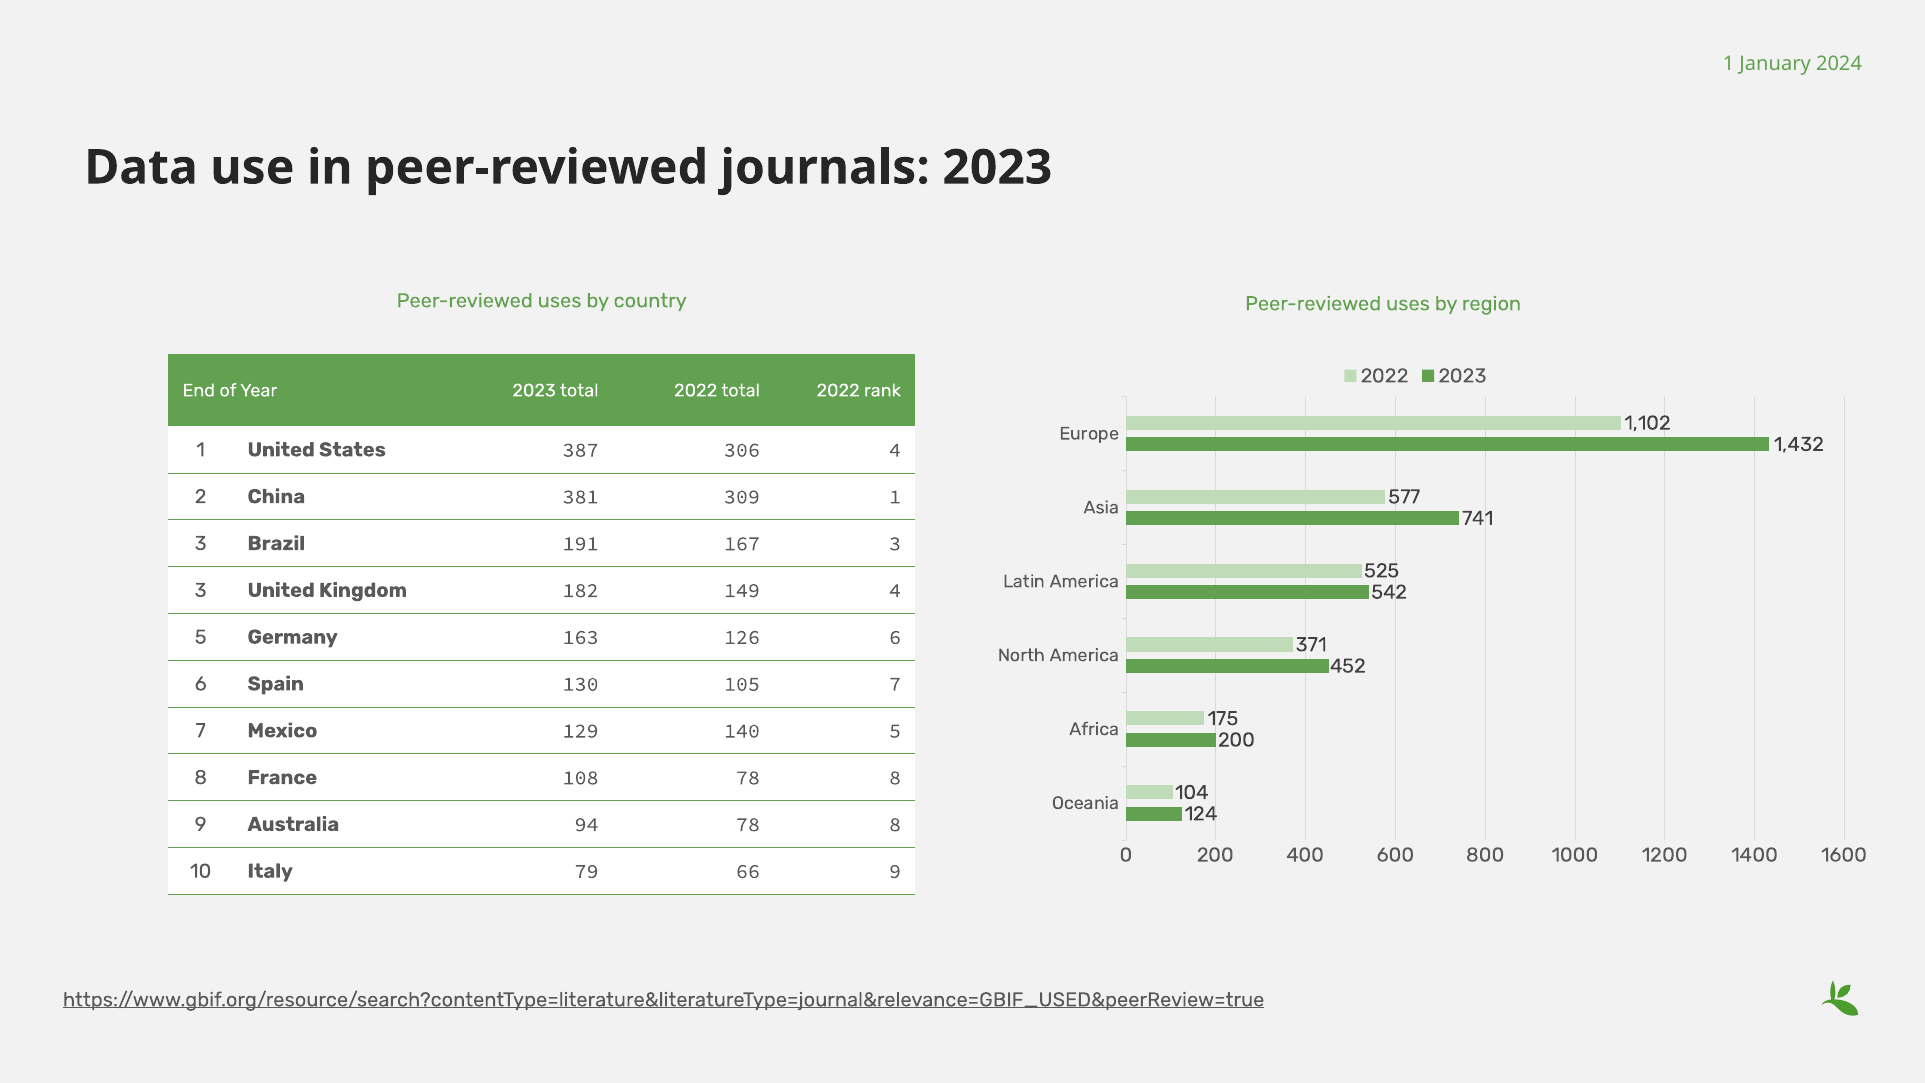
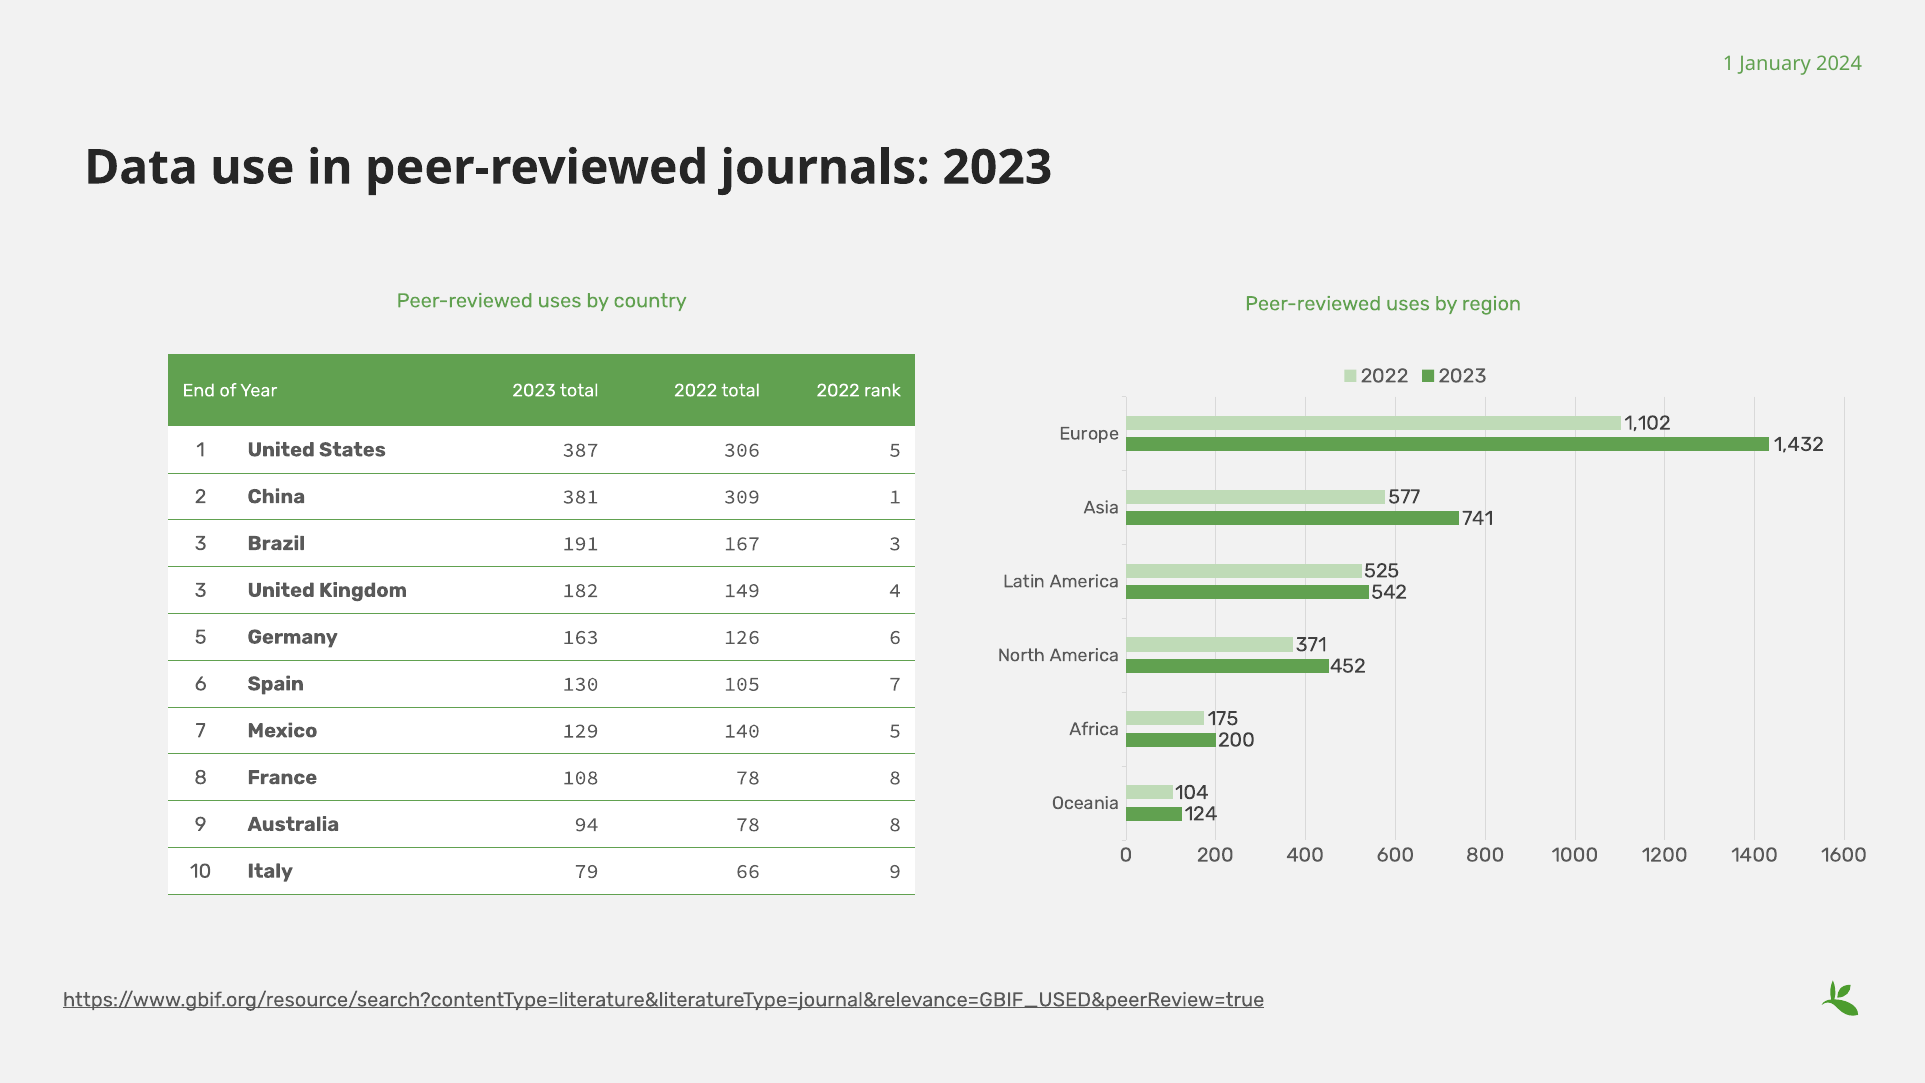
306 4: 4 -> 5 (895, 450)
